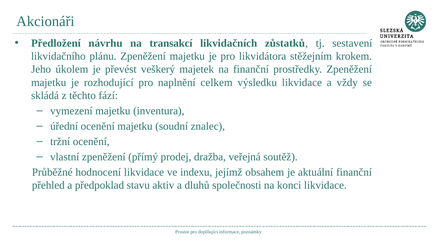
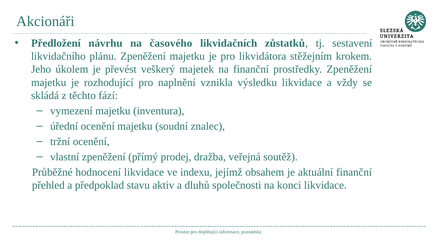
transakcí: transakcí -> časového (171, 43)
celkem: celkem -> vznikla (217, 82)
